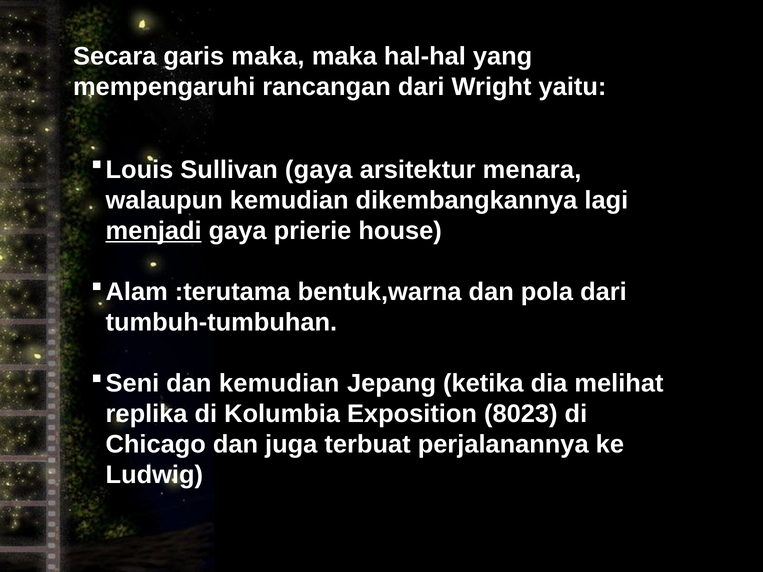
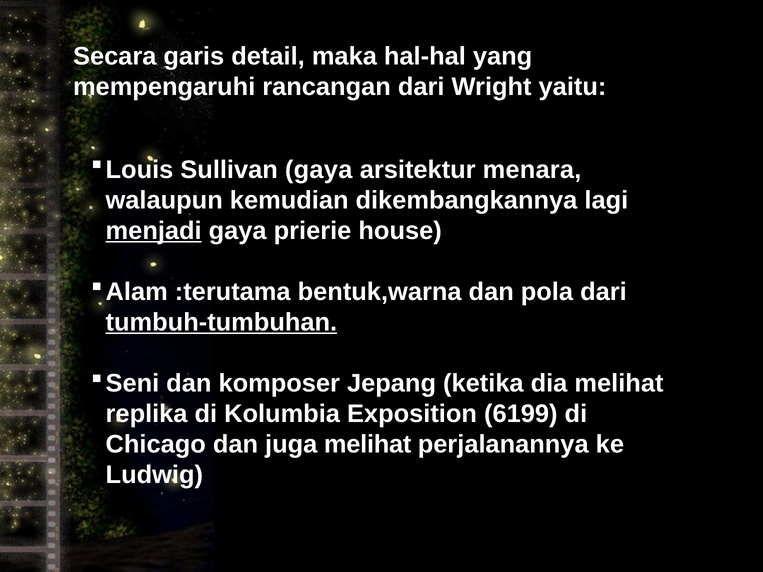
garis maka: maka -> detail (268, 57)
tumbuh-tumbuhan underline: none -> present (221, 322)
dan kemudian: kemudian -> komposer (279, 383)
8023: 8023 -> 6199 (521, 414)
juga terbuat: terbuat -> melihat (368, 444)
